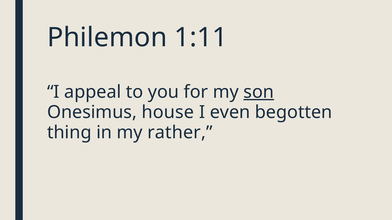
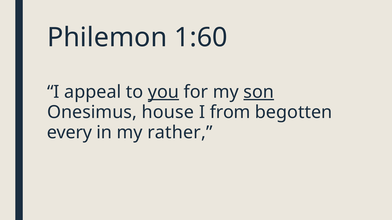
1:11: 1:11 -> 1:60 (201, 38)
you underline: none -> present (163, 92)
even: even -> from (230, 112)
thing: thing -> every (69, 133)
